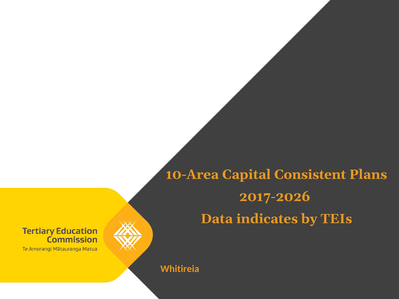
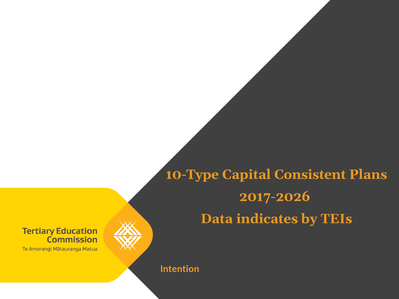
10-Area: 10-Area -> 10-Type (192, 175)
Whitireia: Whitireia -> Intention (180, 269)
